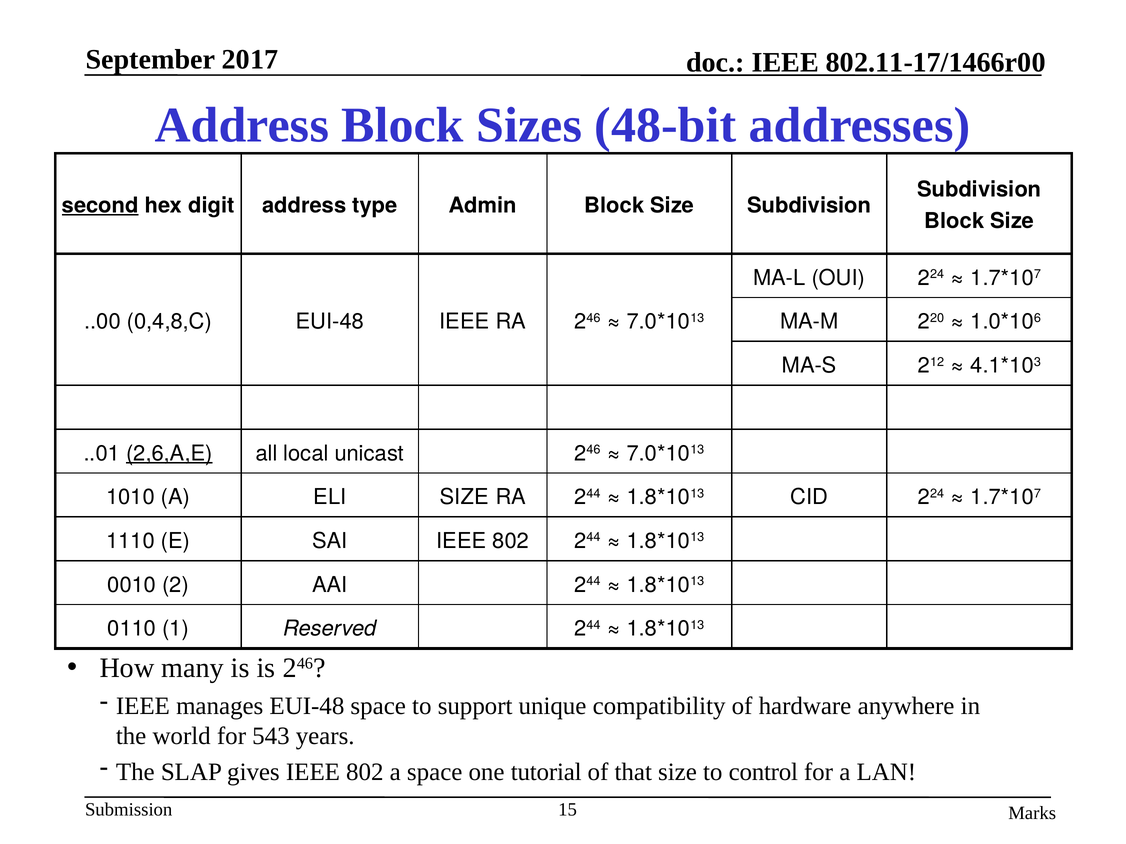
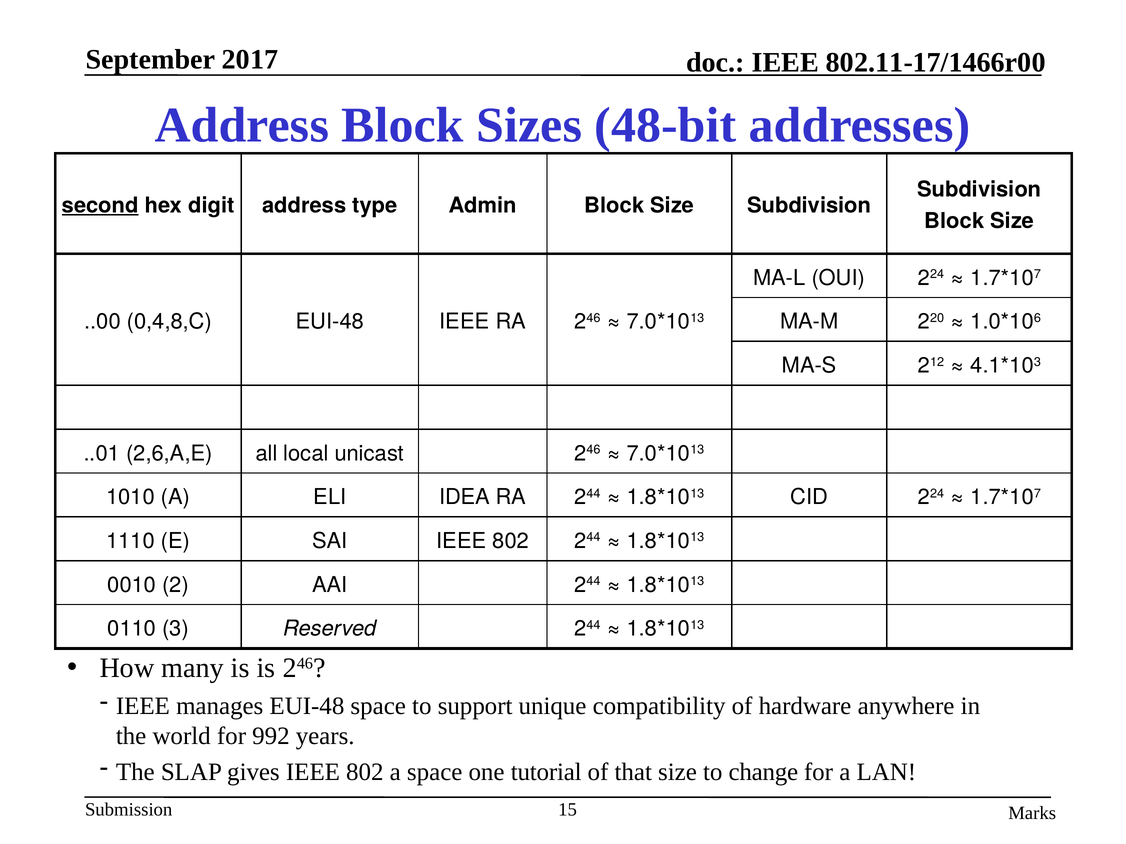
2,6,A,E underline: present -> none (169, 454)
ELI SIZE: SIZE -> IDEA (465, 497)
1: 1 -> 3 (175, 629)
543: 543 -> 992 (271, 736)
control: control -> change (763, 773)
